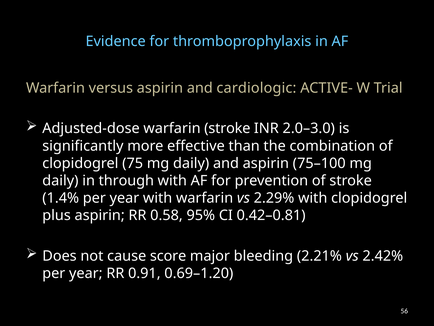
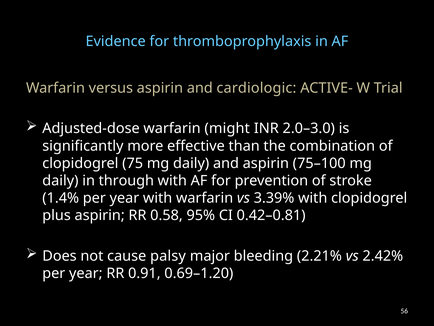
warfarin stroke: stroke -> might (227, 128)
2.29%: 2.29% -> 3.39% (274, 198)
score: score -> palsy (168, 256)
